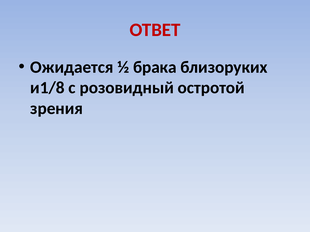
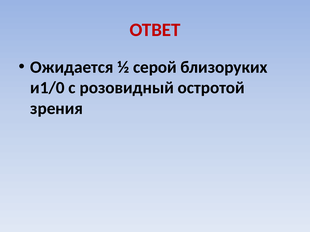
брака: брака -> серой (155, 67)
и1/8: и1/8 -> и1/0 (47, 88)
